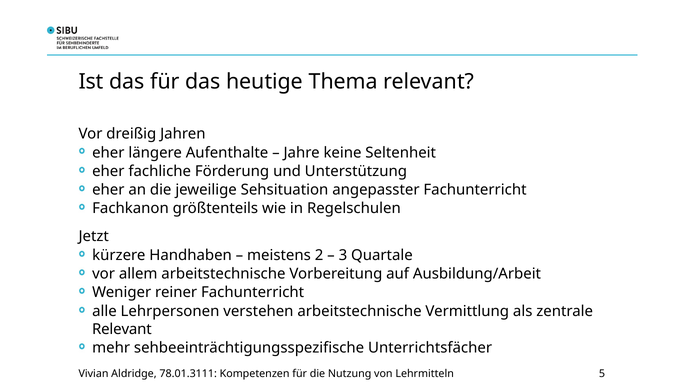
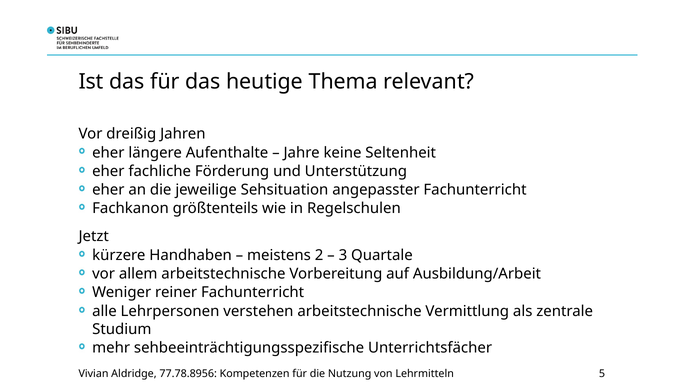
Relevant: Relevant -> Studium (122, 329)
78.01.3111: 78.01.3111 -> 77.78.8956 (188, 373)
